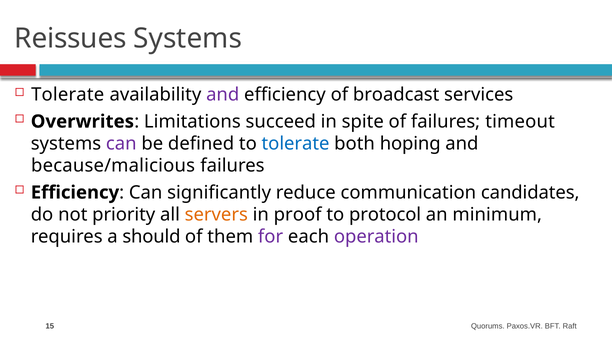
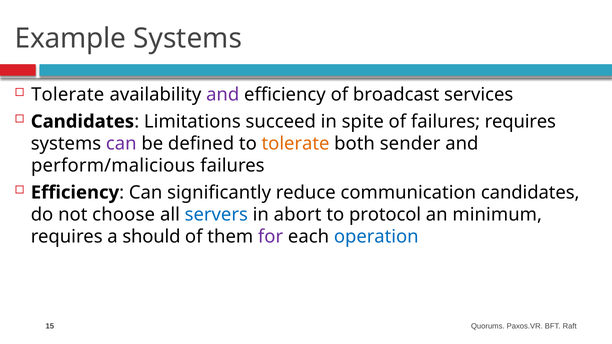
Reissues: Reissues -> Example (70, 38)
Overwrites: Overwrites -> Candidates (82, 122)
failures timeout: timeout -> requires (520, 122)
tolerate colour: blue -> orange (296, 144)
hoping: hoping -> sender (410, 144)
because/malicious: because/malicious -> perform/malicious (113, 166)
priority: priority -> choose (124, 215)
servers colour: orange -> blue (216, 215)
proof: proof -> abort (298, 215)
operation colour: purple -> blue (376, 237)
